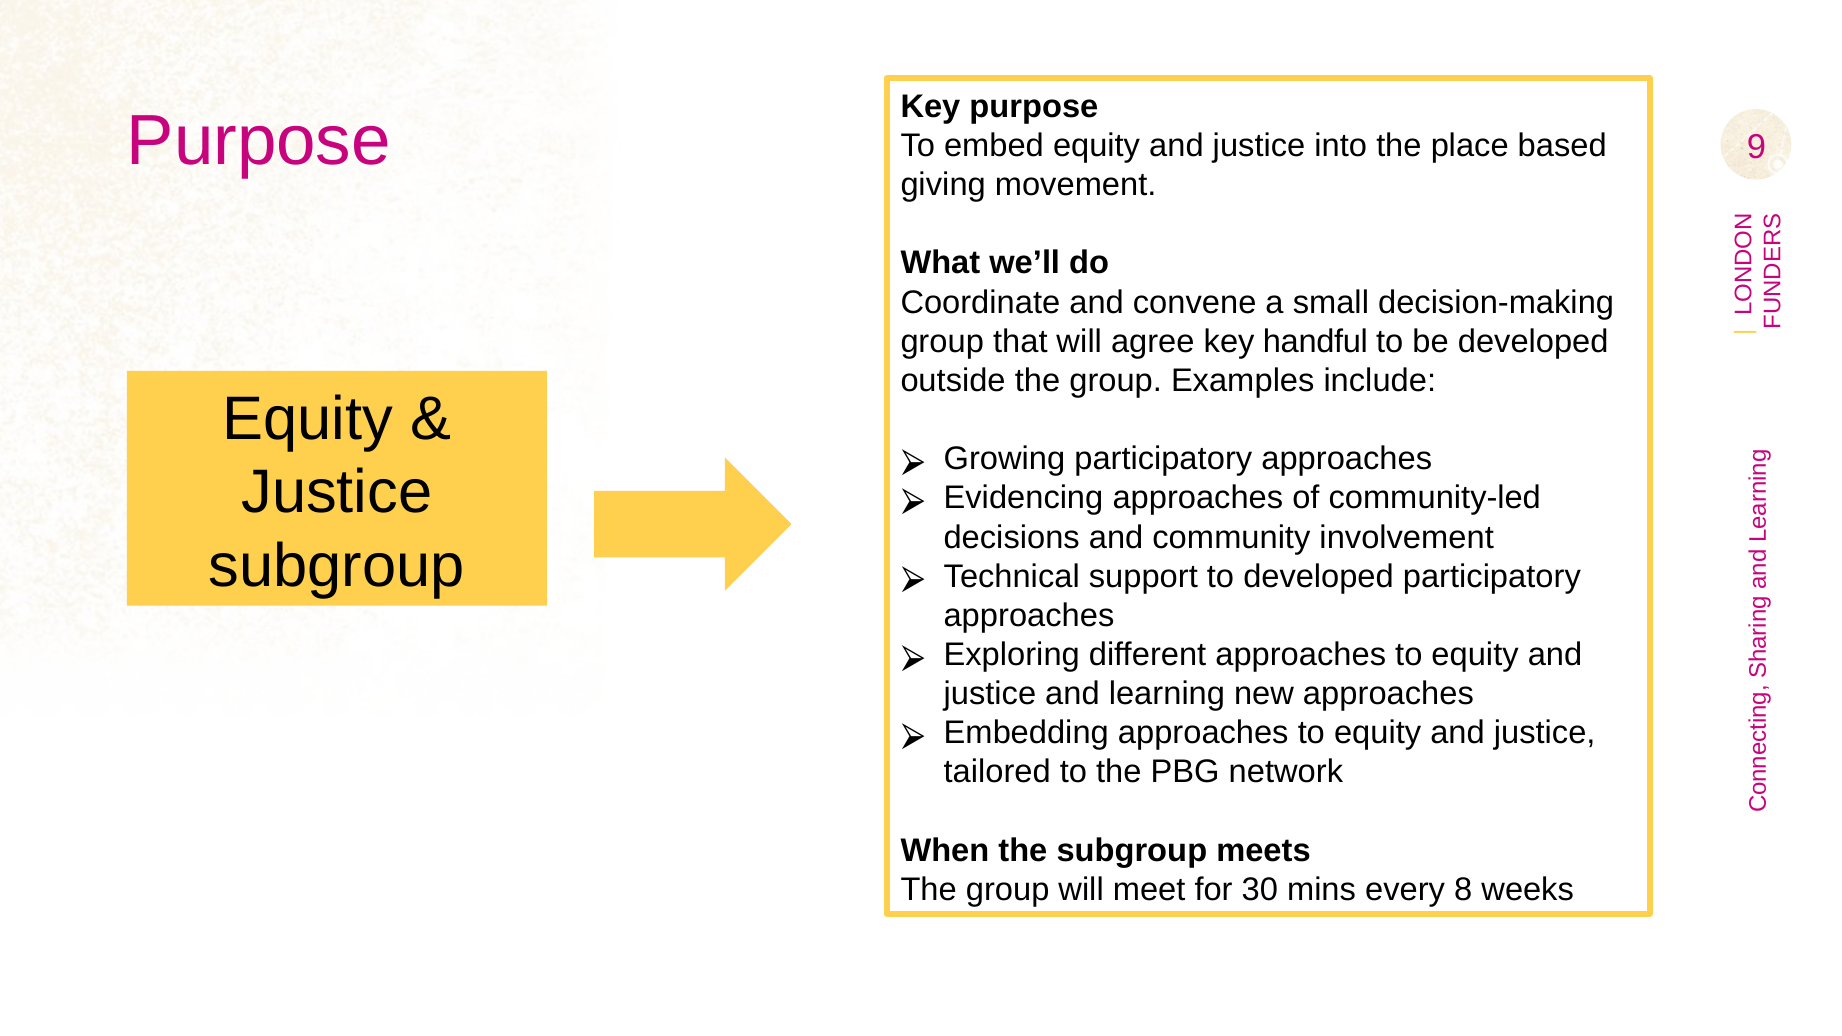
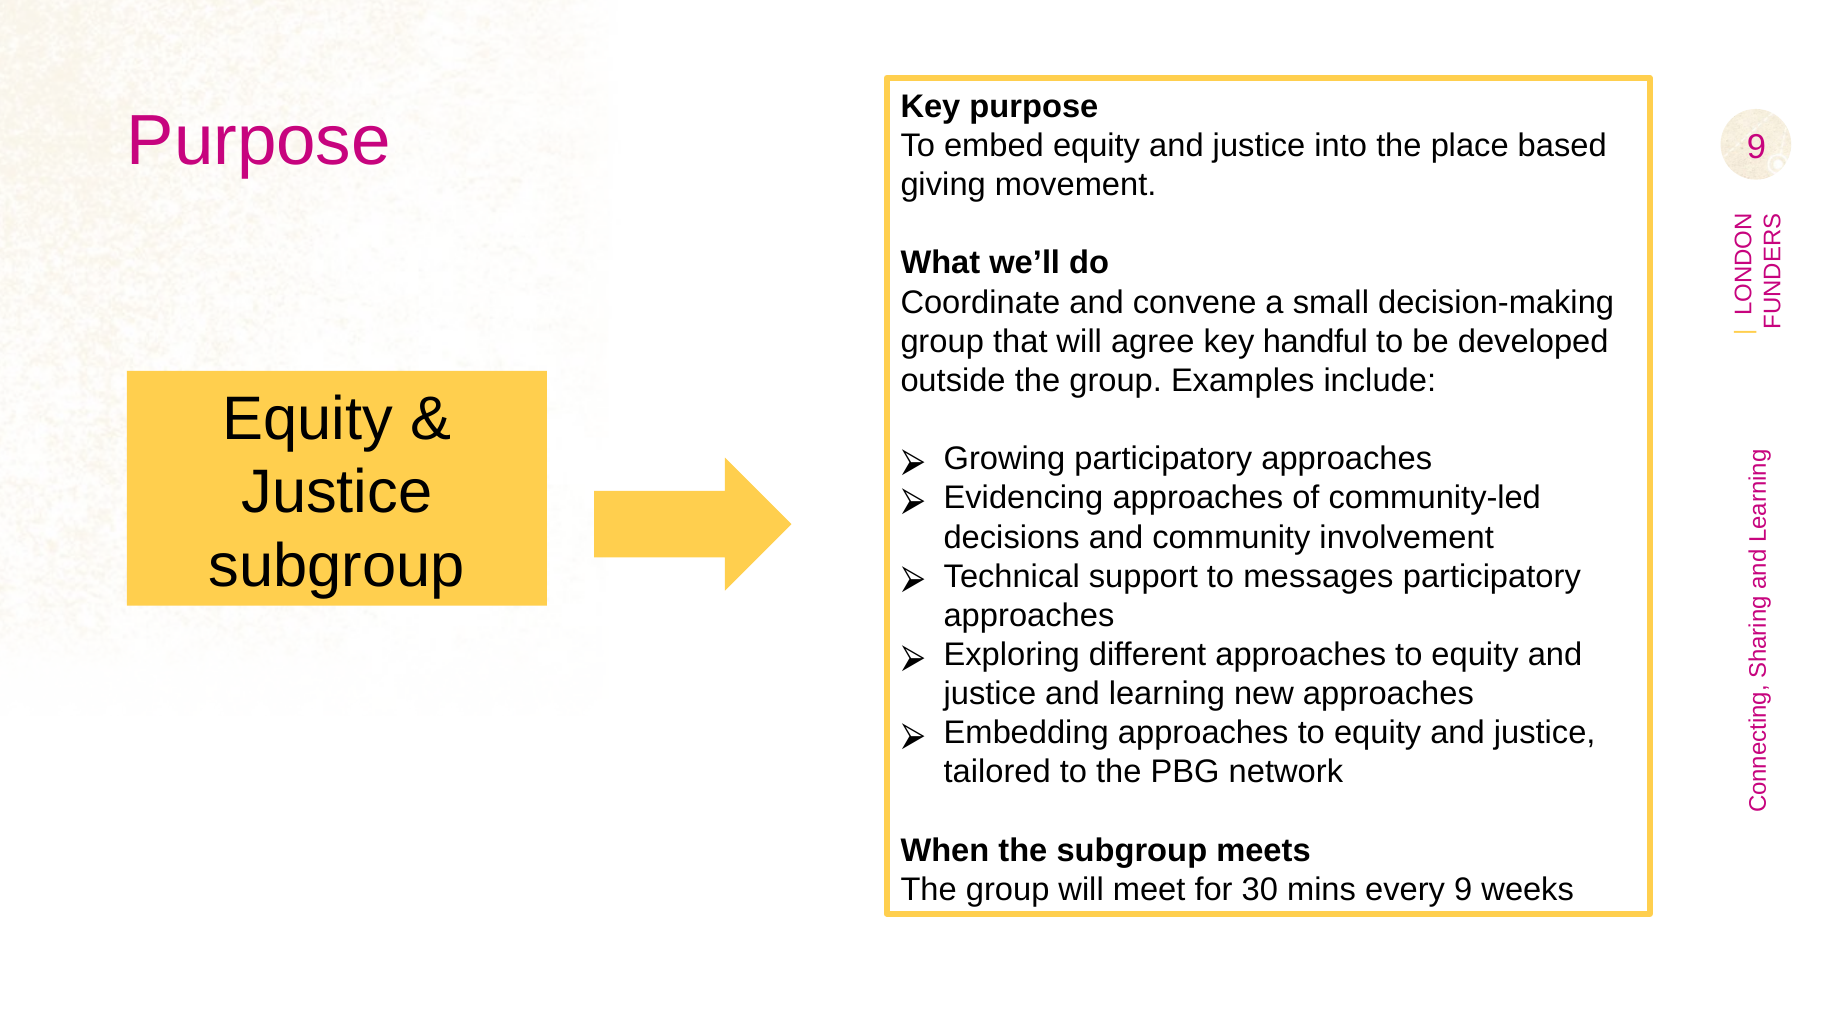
to developed: developed -> messages (1318, 576)
every 8: 8 -> 9 (1463, 890)
